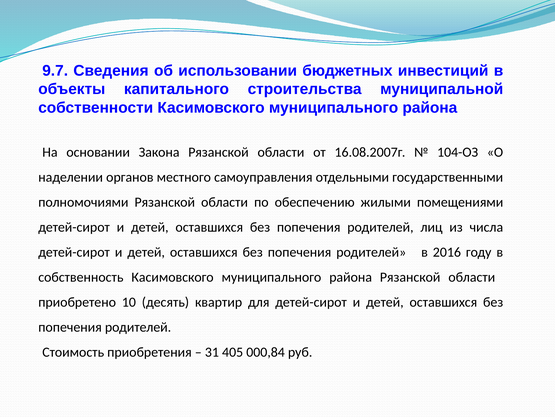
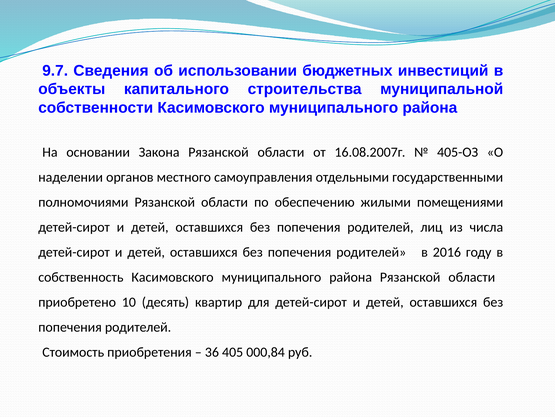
104-ОЗ: 104-ОЗ -> 405-ОЗ (458, 152)
31: 31 -> 36 (212, 352)
